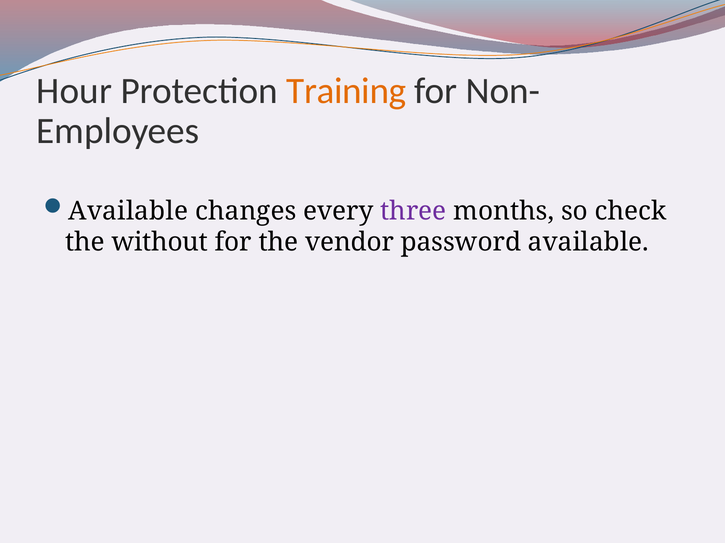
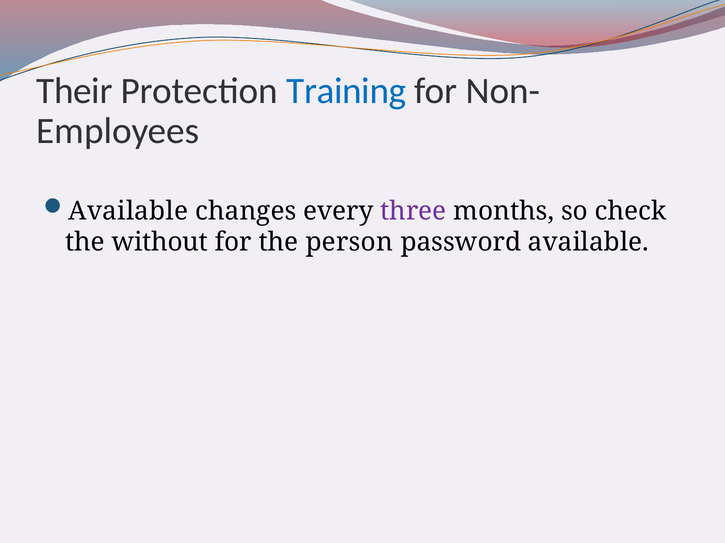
Hour: Hour -> Their (74, 91)
Training colour: orange -> blue (346, 91)
vendor: vendor -> person (349, 243)
